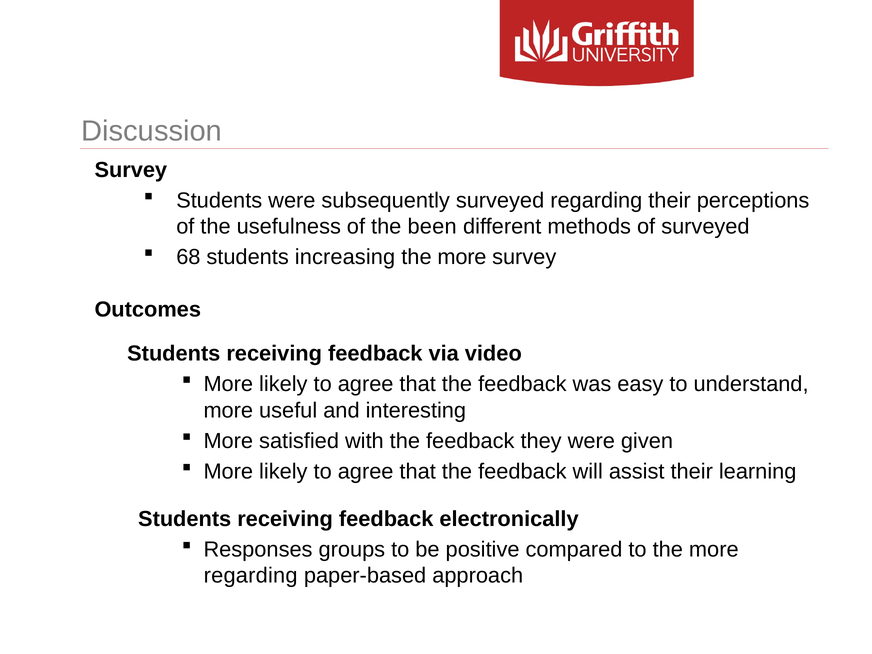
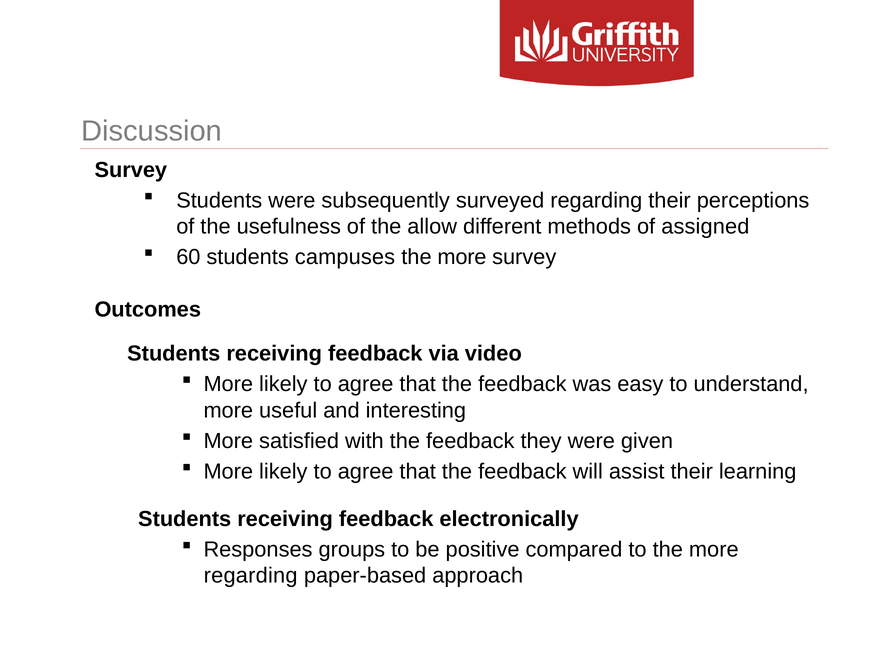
been: been -> allow (432, 227)
of surveyed: surveyed -> assigned (705, 227)
68: 68 -> 60 (188, 257)
increasing: increasing -> campuses (345, 257)
